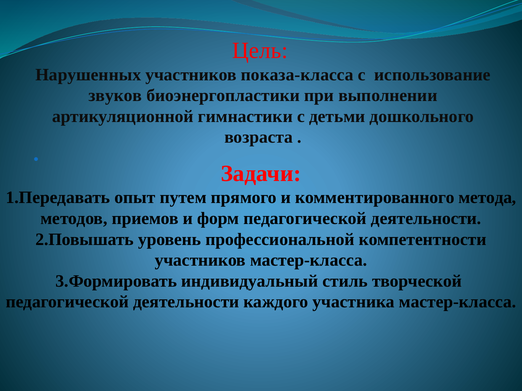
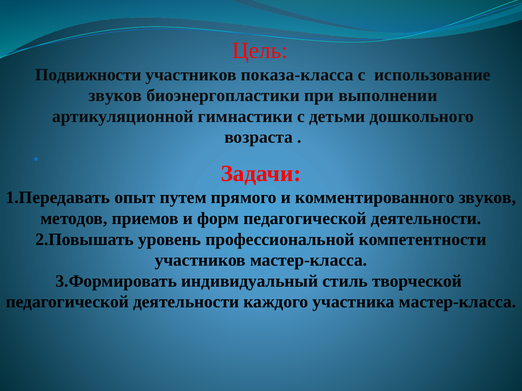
Нарушенных: Нарушенных -> Подвижности (88, 75)
комментированного метода: метода -> звуков (487, 198)
